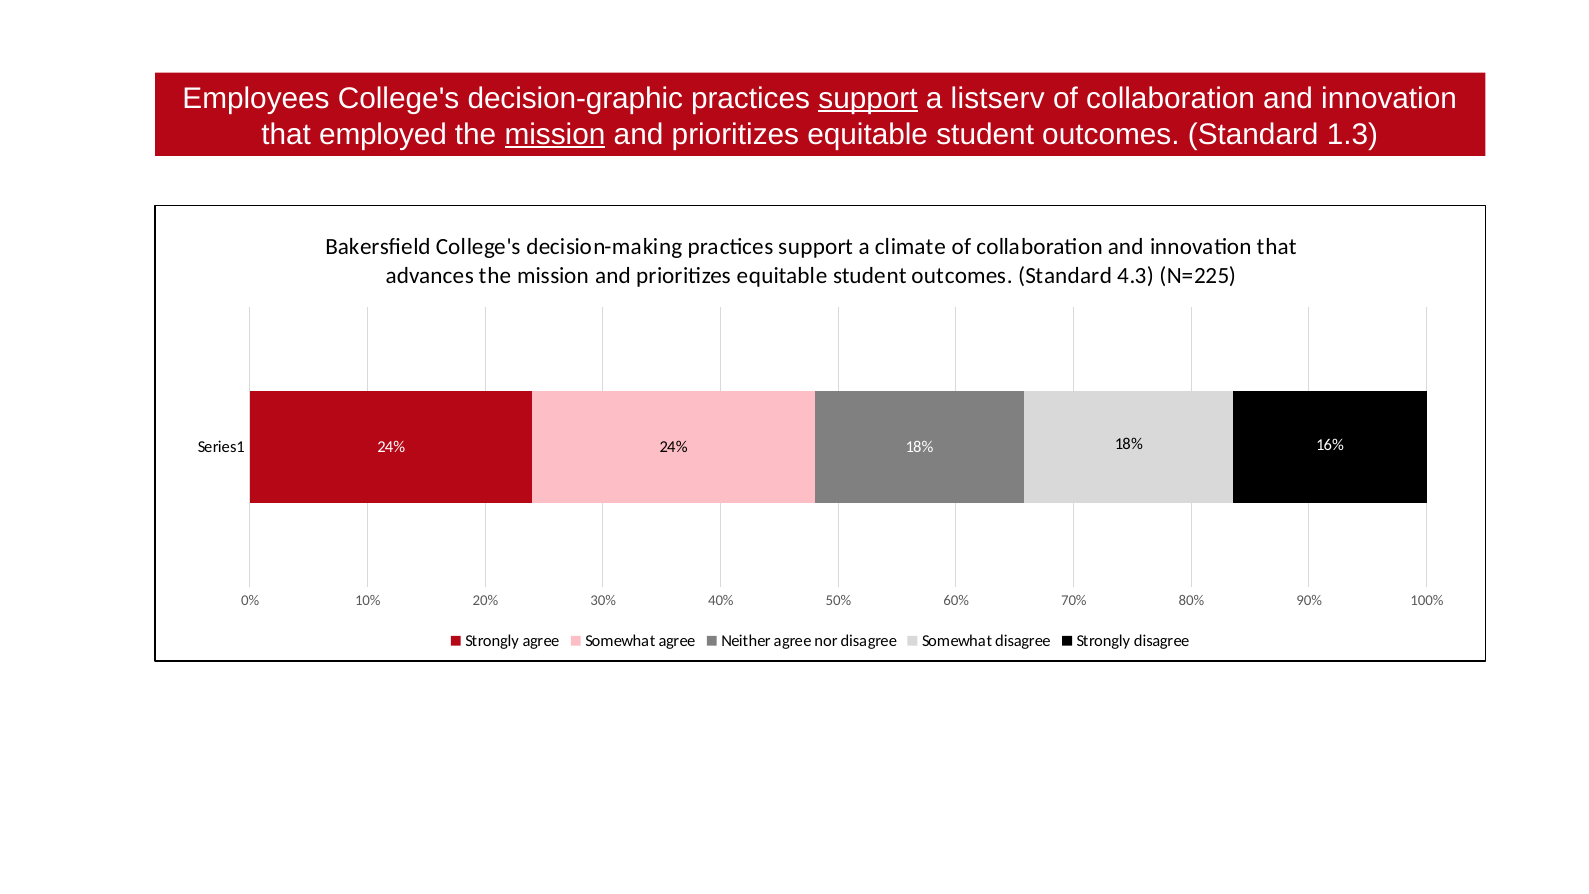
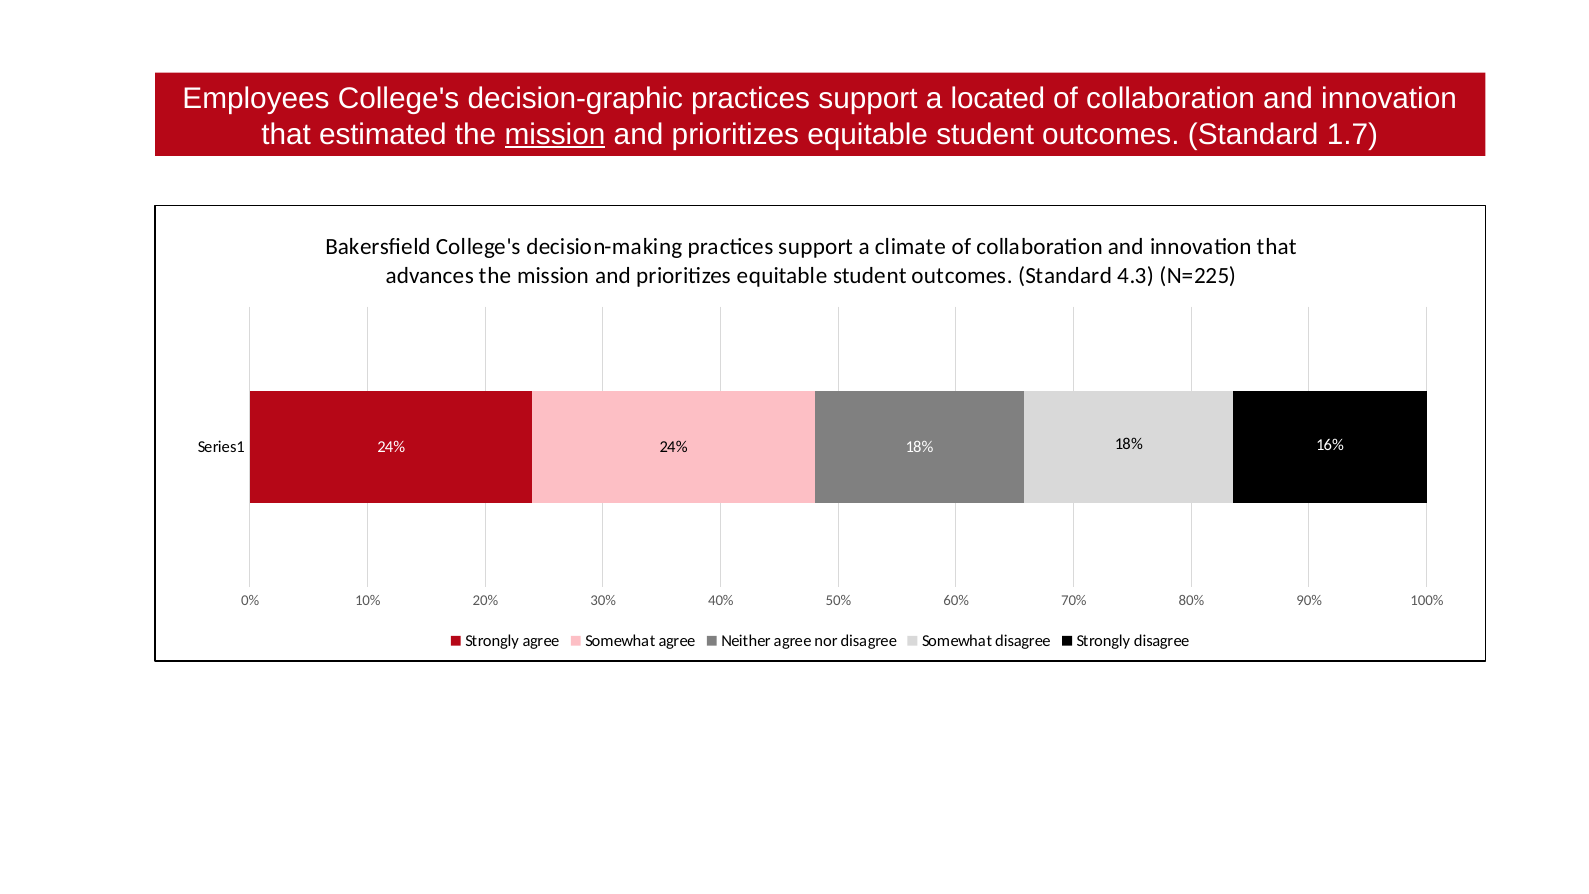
support underline: present -> none (868, 99)
listserv: listserv -> located (998, 99)
employed: employed -> estimated (383, 134)
1.3: 1.3 -> 1.7 (1352, 134)
